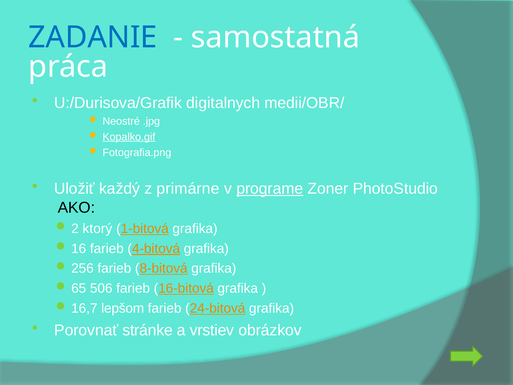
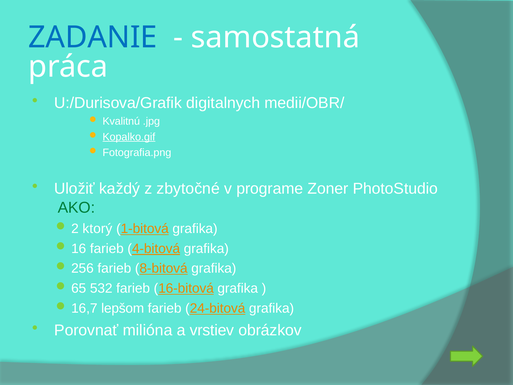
Neostré: Neostré -> Kvalitnú (121, 121)
primárne: primárne -> zbytočné (188, 189)
programe underline: present -> none (270, 189)
AKO colour: black -> green (76, 207)
506: 506 -> 532 (101, 288)
stránke: stránke -> milióna (148, 330)
